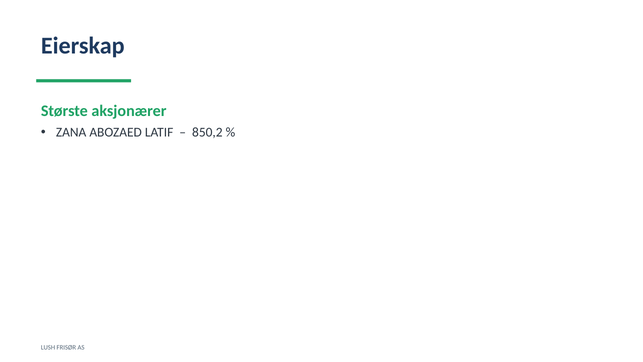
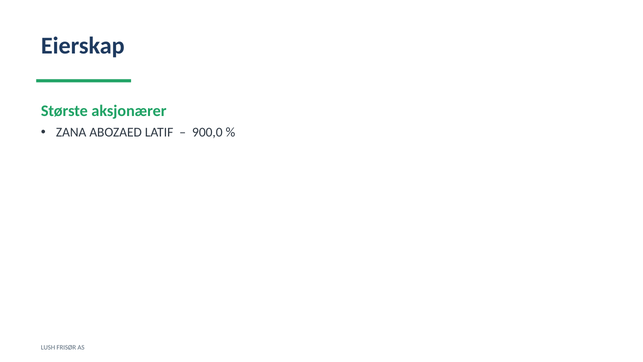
850,2: 850,2 -> 900,0 (207, 132)
